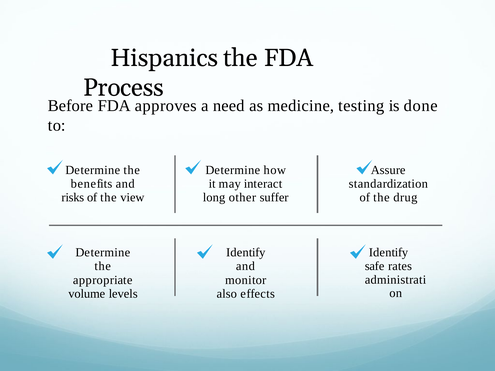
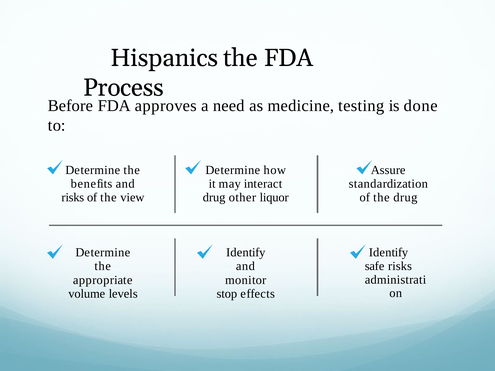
long: long -> drug (214, 198)
suffer: suffer -> liquor (274, 198)
safe rates: rates -> risks (400, 266)
also: also -> stop (227, 294)
